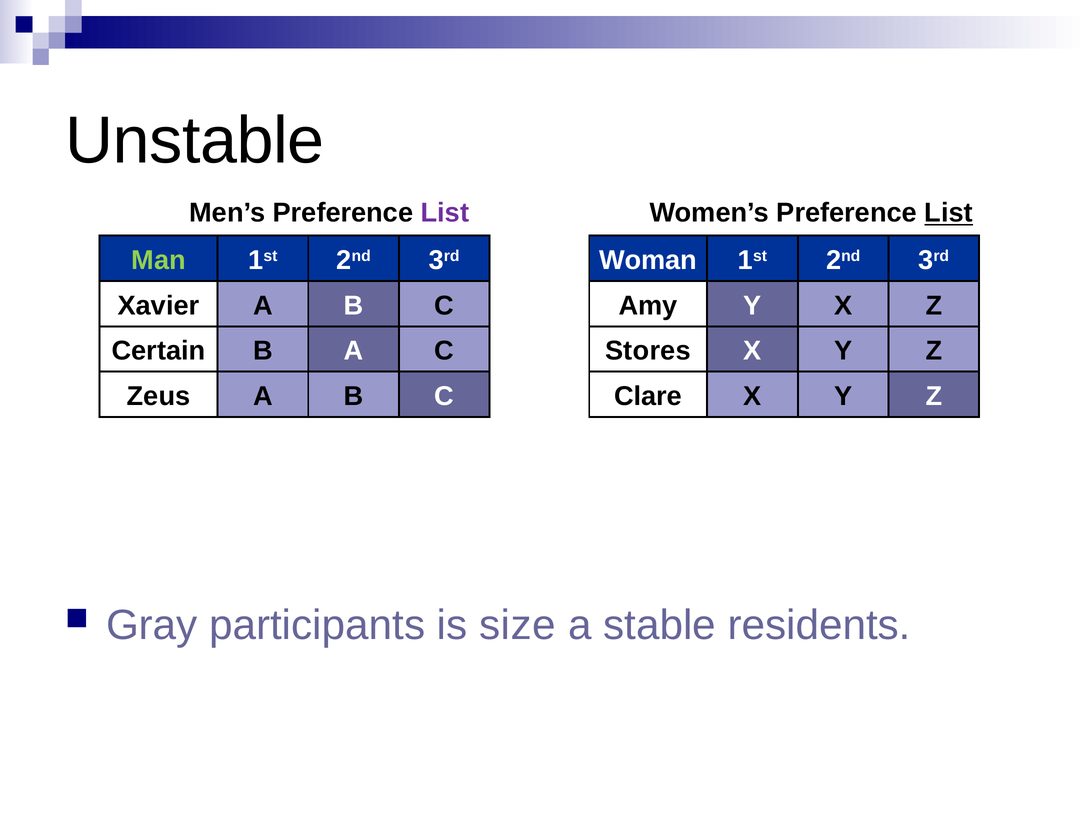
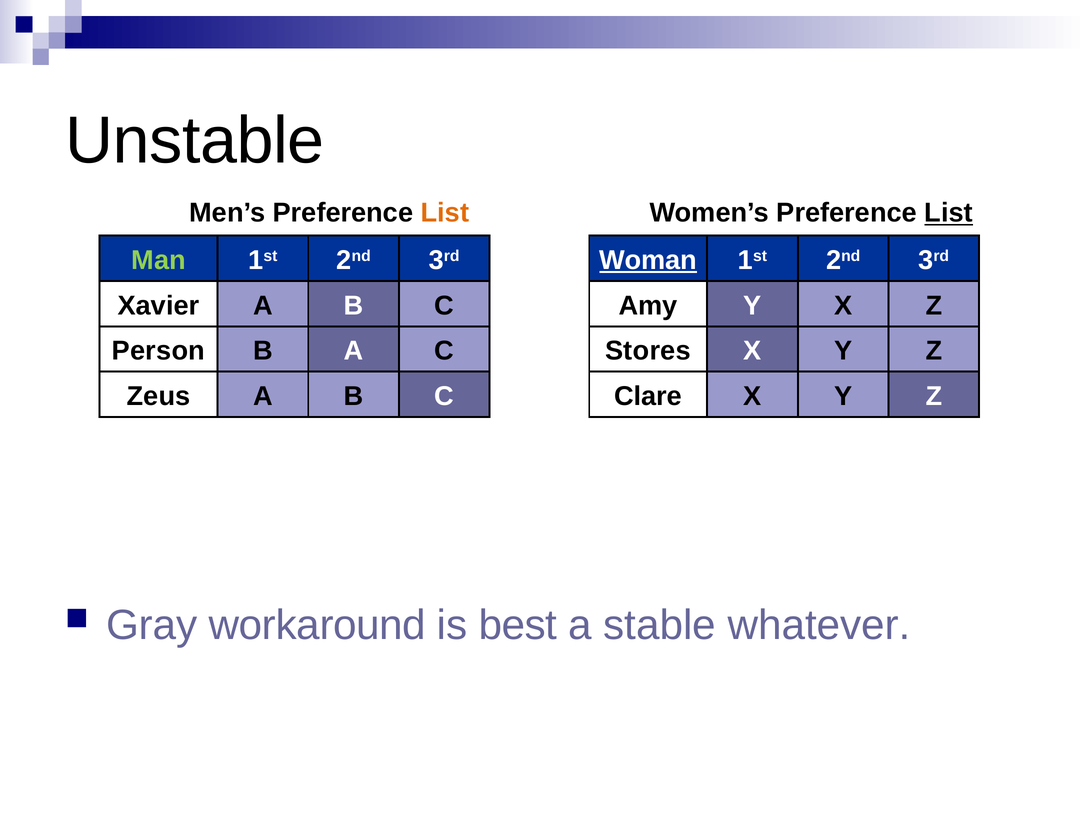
List colour: purple -> orange (445, 213)
Woman underline: none -> present (648, 260)
Certain: Certain -> Person (158, 351)
participants: participants -> workaround (317, 625)
size: size -> best (518, 625)
residents: residents -> whatever (819, 625)
